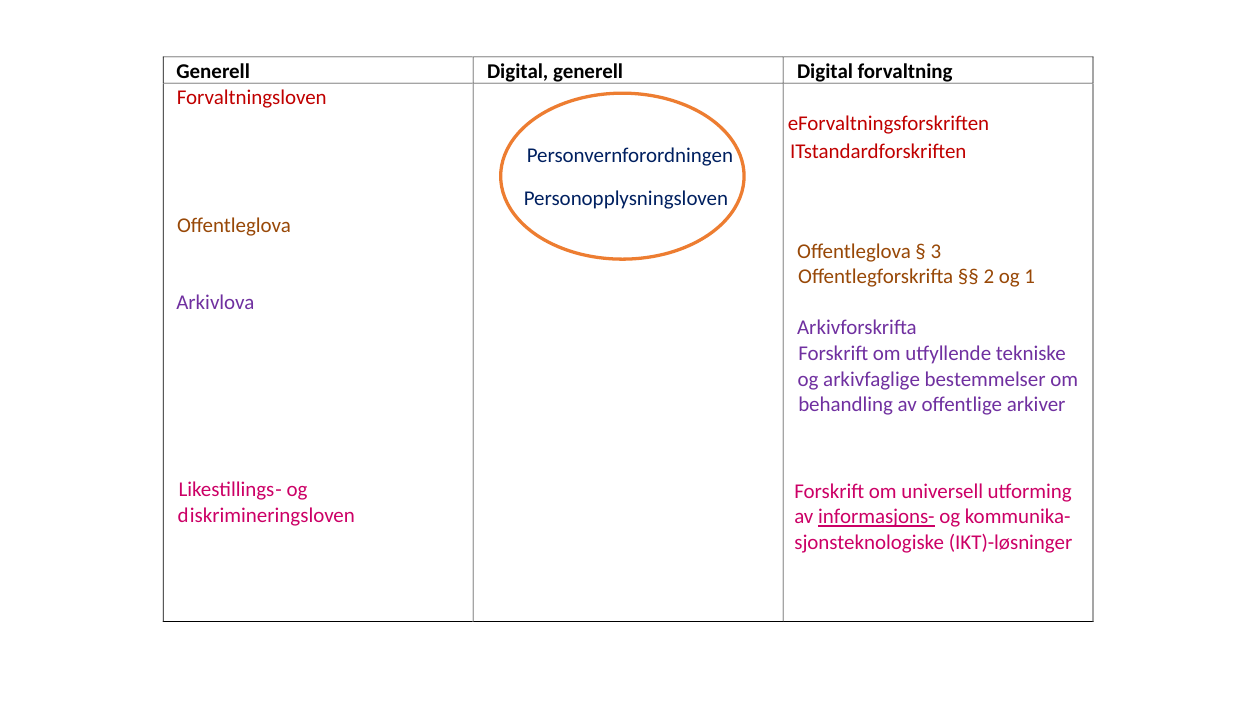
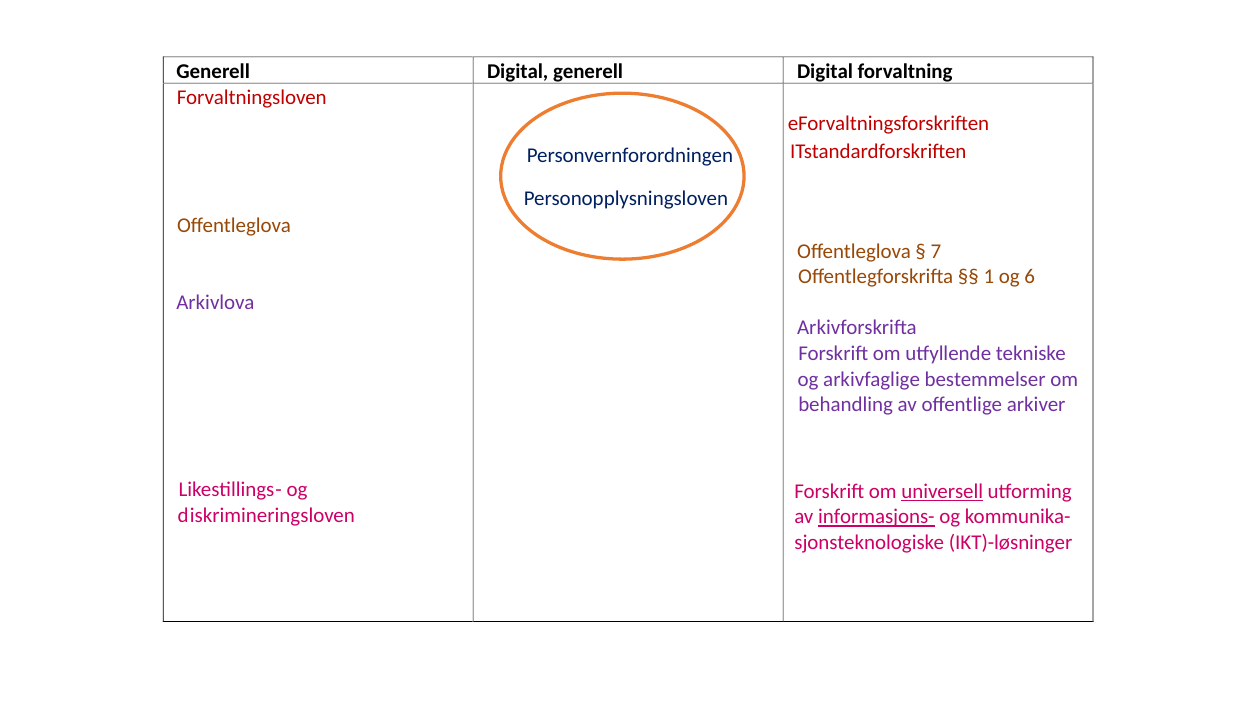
3: 3 -> 7 (936, 251)
2: 2 -> 1 (989, 277)
1: 1 -> 6 (1030, 277)
universell underline: none -> present (942, 492)
